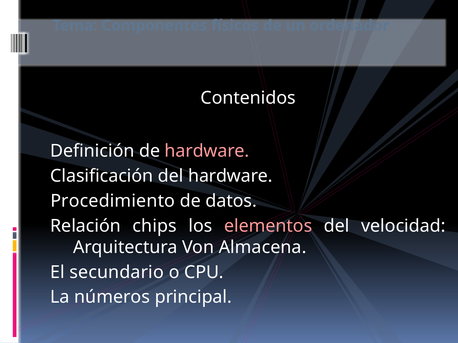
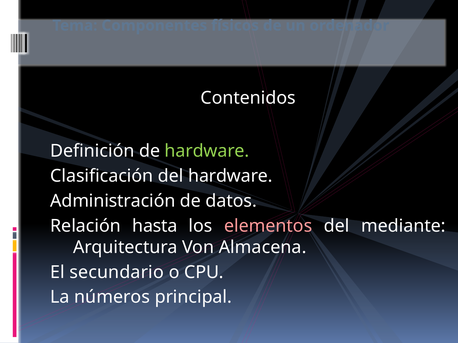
hardware colour: pink -> light green (207, 151)
Procedimiento: Procedimiento -> Administración (113, 201)
chips: chips -> hasta (155, 226)
velocidad: velocidad -> mediante (403, 226)
